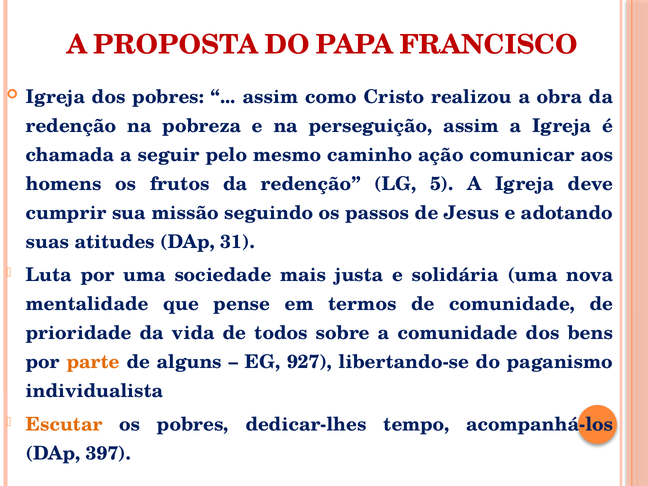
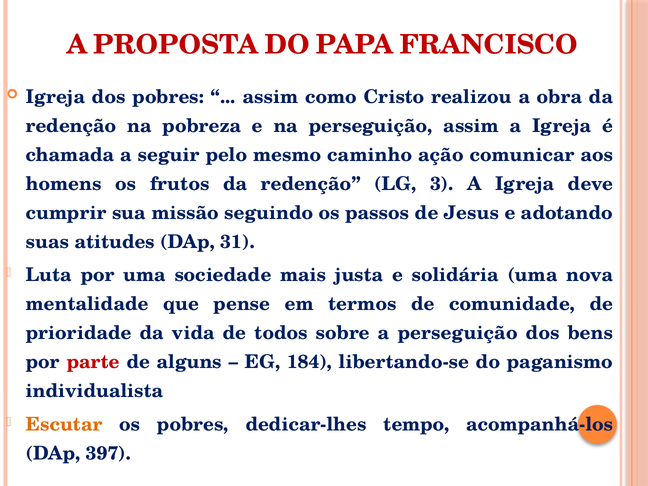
5: 5 -> 3 (442, 184)
a comunidade: comunidade -> perseguição (458, 333)
parte colour: orange -> red (93, 362)
927: 927 -> 184 (310, 362)
